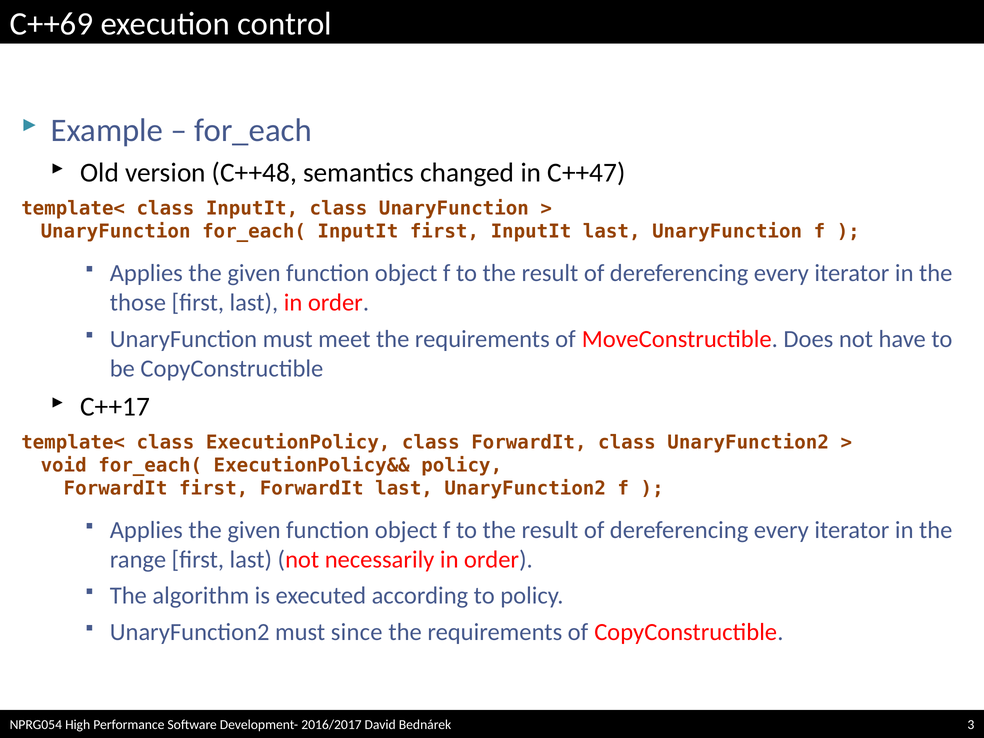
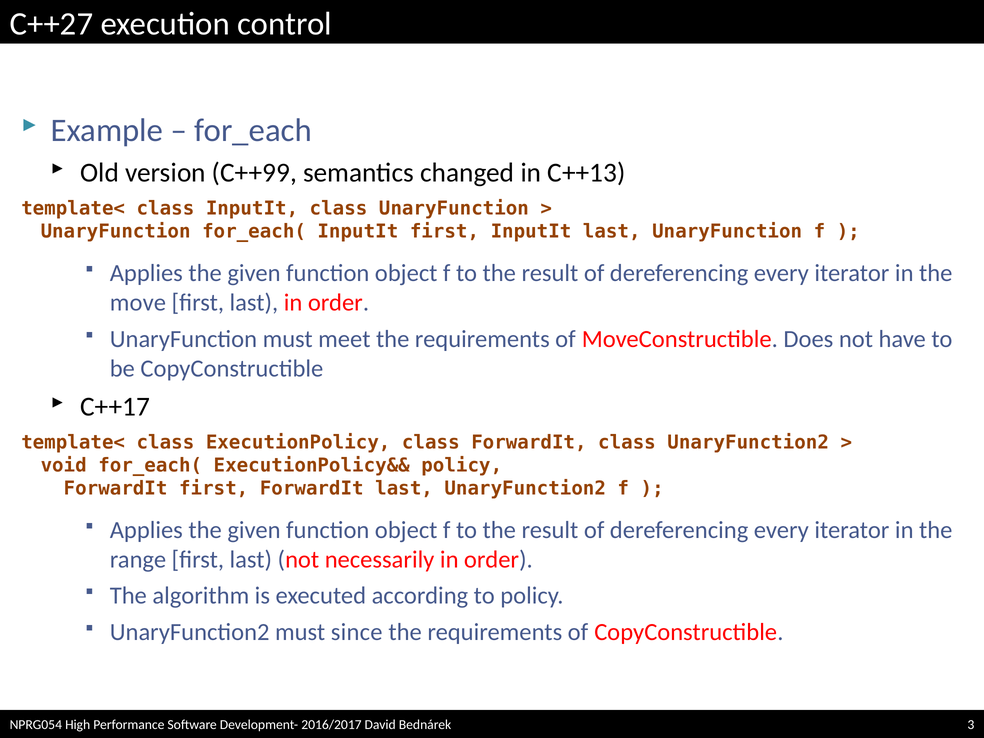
C++69: C++69 -> C++27 (51, 24)
C++48: C++48 -> C++99 (254, 173)
C++47: C++47 -> C++13 (586, 173)
those: those -> move (138, 303)
